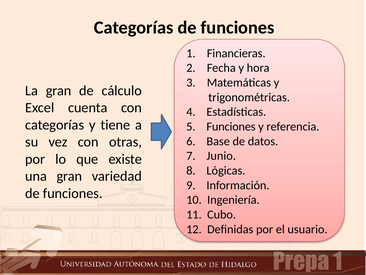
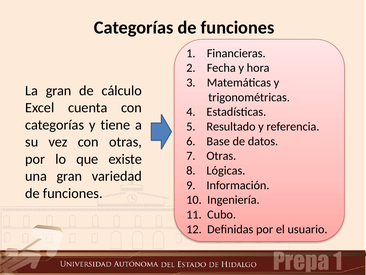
5 Funciones: Funciones -> Resultado (231, 126)
7 Junio: Junio -> Otras (221, 156)
